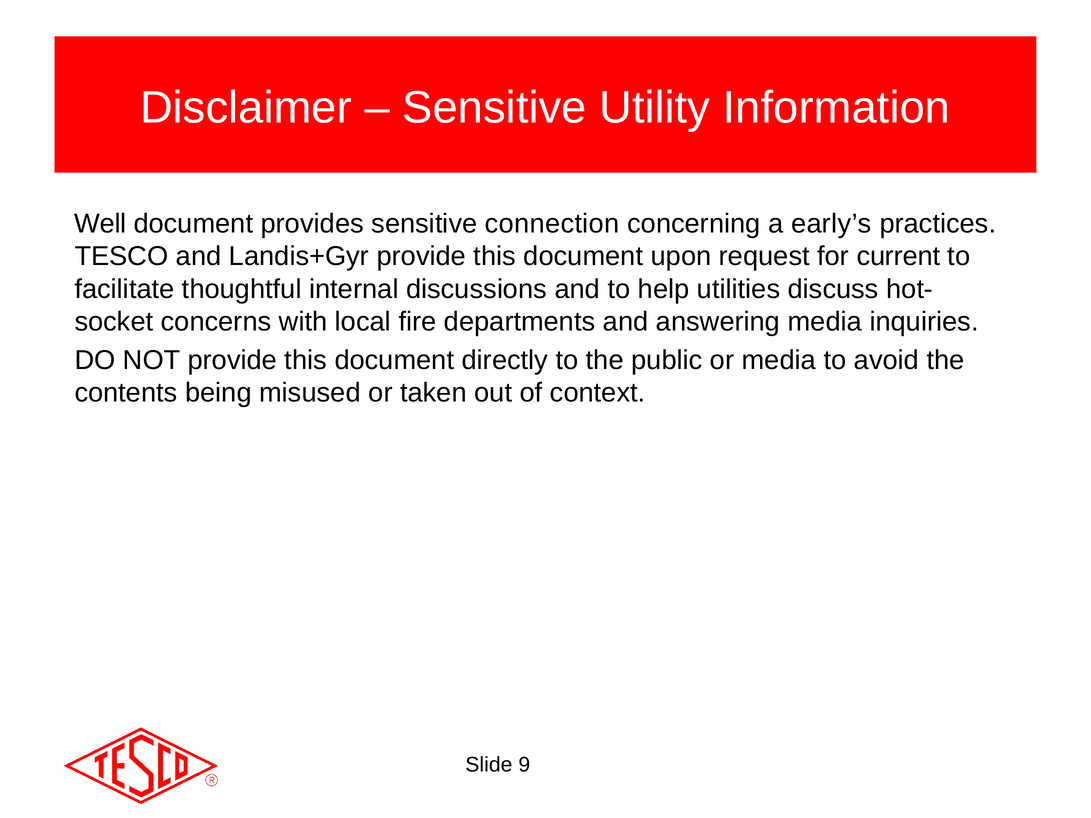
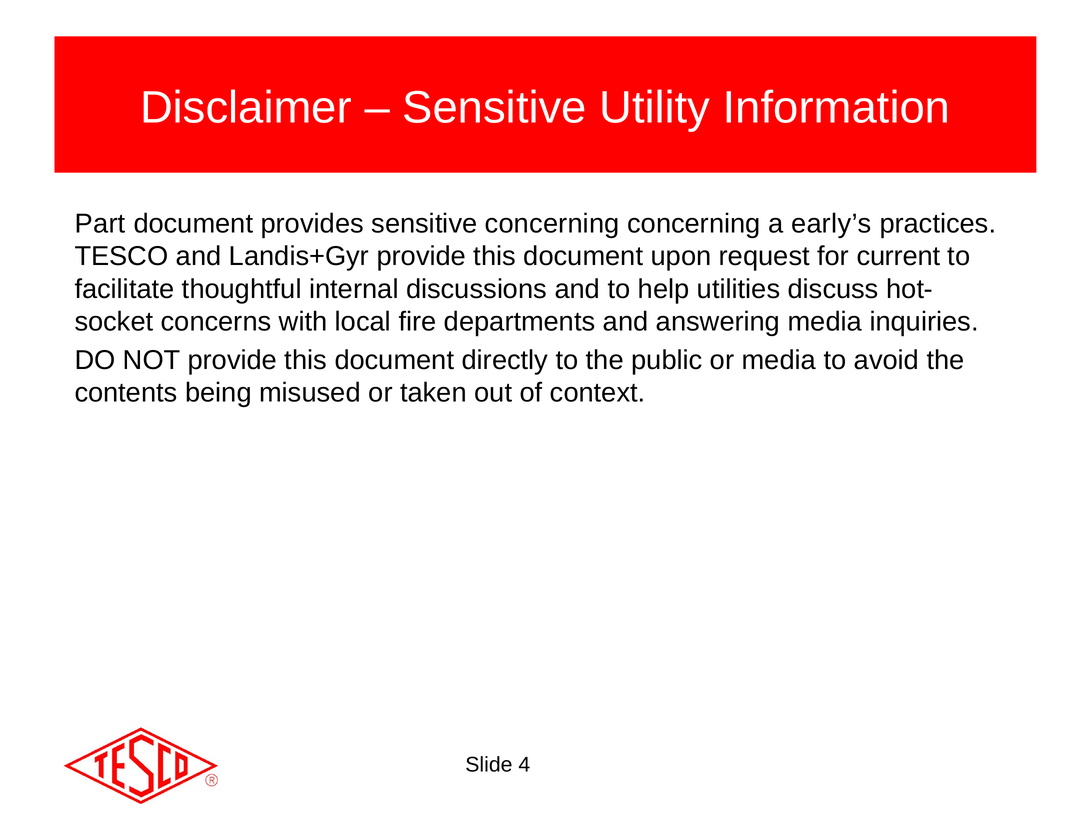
Well: Well -> Part (100, 224)
sensitive connection: connection -> concerning (552, 224)
9: 9 -> 4 (524, 765)
